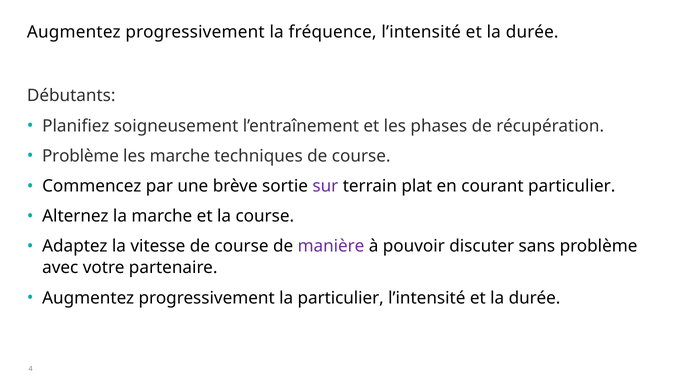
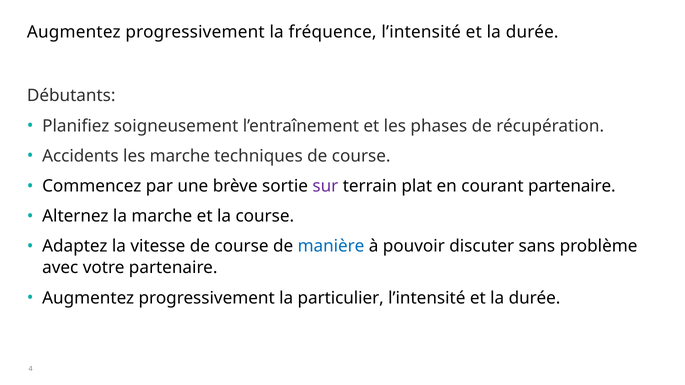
Problème: Problème -> Accidents (80, 156)
courant particulier: particulier -> partenaire (572, 186)
manière colour: purple -> blue (331, 246)
